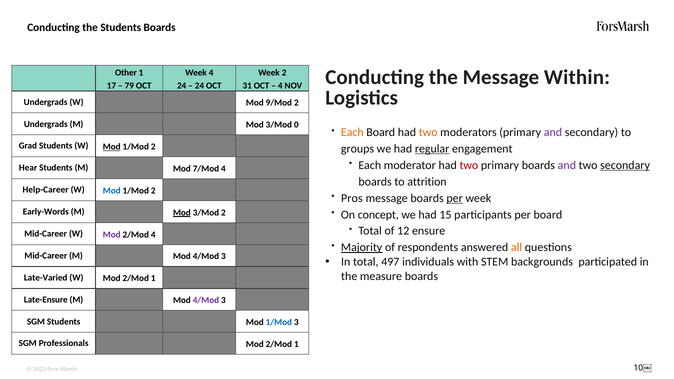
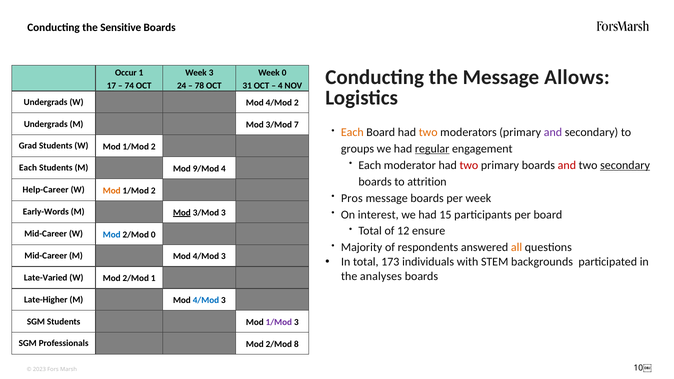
the Students: Students -> Sensitive (121, 28)
Within: Within -> Allows (577, 77)
Other: Other -> Occur (126, 73)
Week 4: 4 -> 3 (211, 73)
Week 2: 2 -> 0 (284, 73)
79: 79 -> 74 (129, 86)
24: 24 -> 78 (199, 86)
W Mod 9/Mod: 9/Mod -> 4/Mod (279, 103)
0: 0 -> 7 (296, 125)
Mod underline: present -> none (112, 147)
and colour: purple -> red (567, 165)
Hear: Hear -> Each (28, 168)
7/Mod: 7/Mod -> 9/Mod (206, 169)
Mod colour: blue -> orange (112, 191)
per underline: present -> none (455, 198)
3/Mod 2: 2 -> 3 (223, 213)
concept: concept -> interest (378, 215)
Mod colour: purple -> blue (112, 235)
2/Mod 4: 4 -> 0 (153, 235)
Majority underline: present -> none (362, 248)
497: 497 -> 173 (390, 262)
measure: measure -> analyses (381, 276)
Late-Ensure: Late-Ensure -> Late-Higher (46, 300)
4/Mod colour: purple -> blue (206, 300)
1/Mod colour: blue -> purple (279, 322)
Professionals Mod 2/Mod 1: 1 -> 8 (296, 344)
